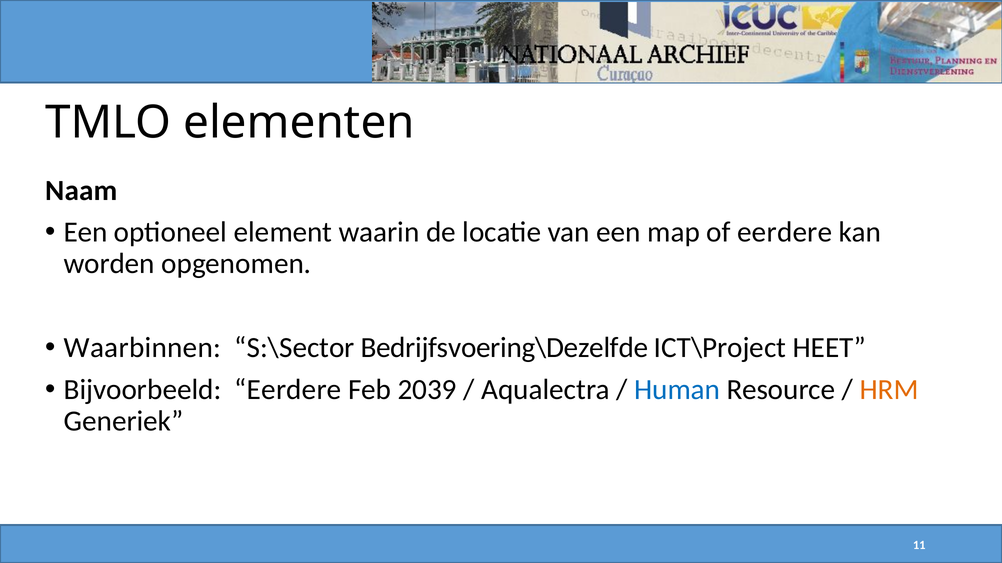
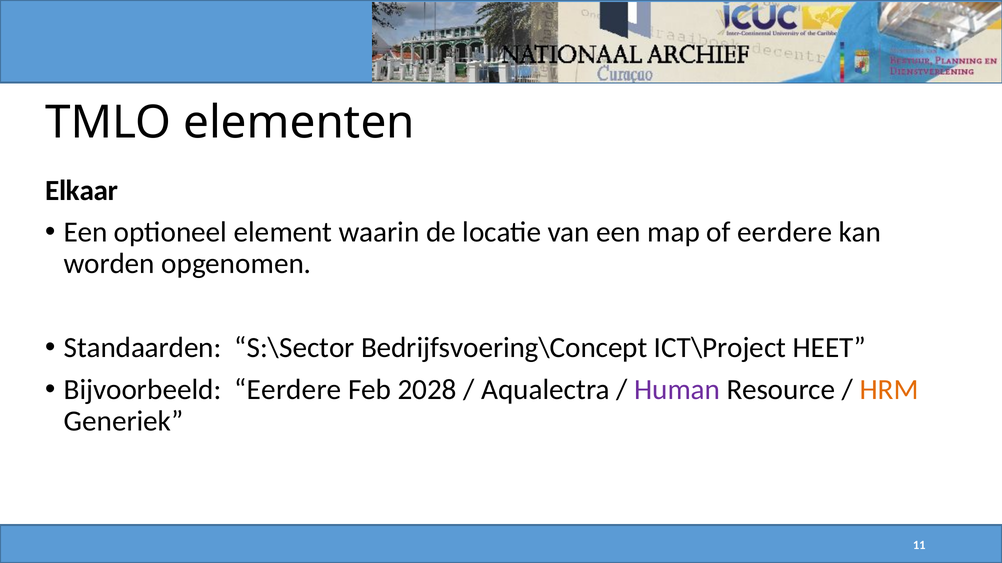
Naam: Naam -> Elkaar (82, 191)
Waarbinnen: Waarbinnen -> Standaarden (143, 348)
Bedrijfsvoering\Dezelfde: Bedrijfsvoering\Dezelfde -> Bedrijfsvoering\Concept (504, 348)
2039: 2039 -> 2028 (427, 390)
Human colour: blue -> purple (677, 390)
